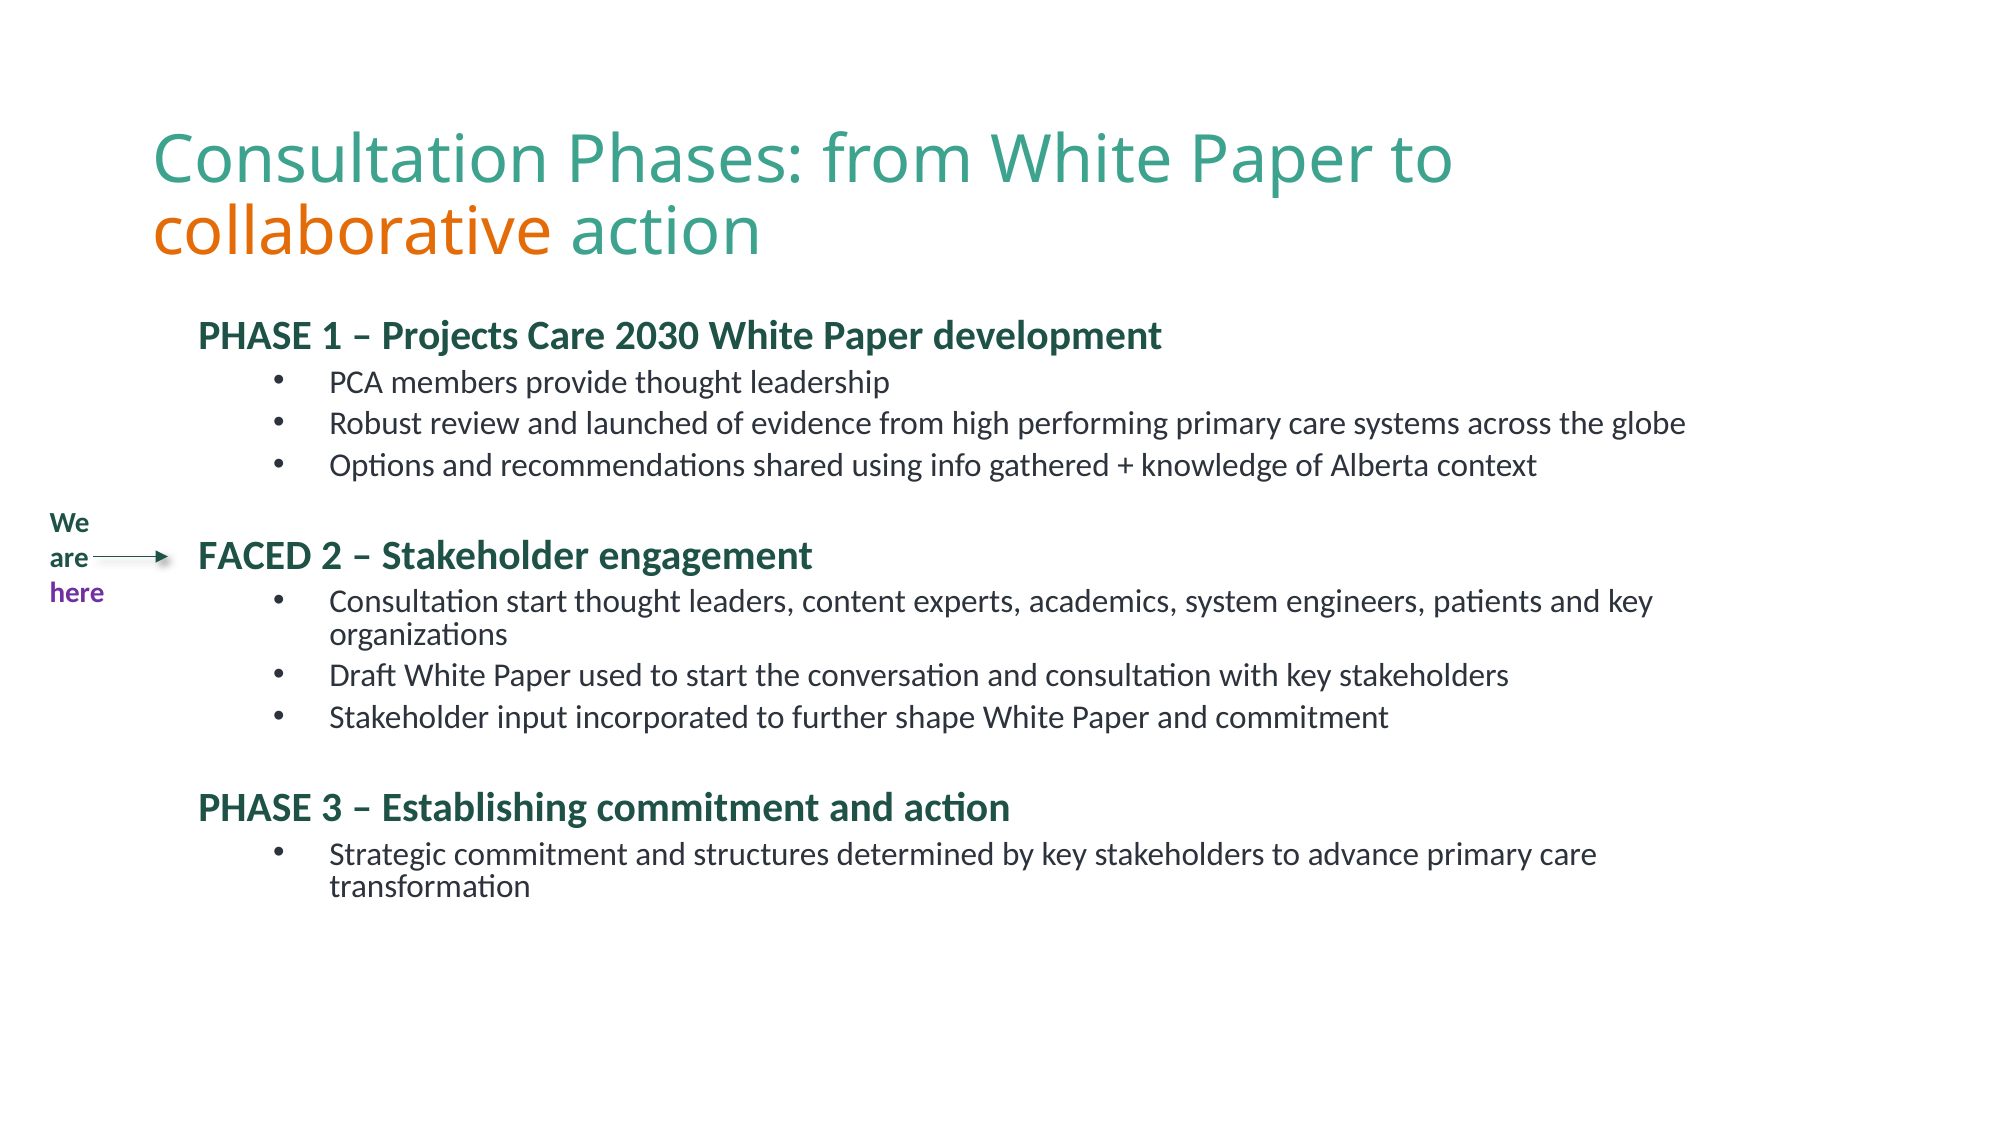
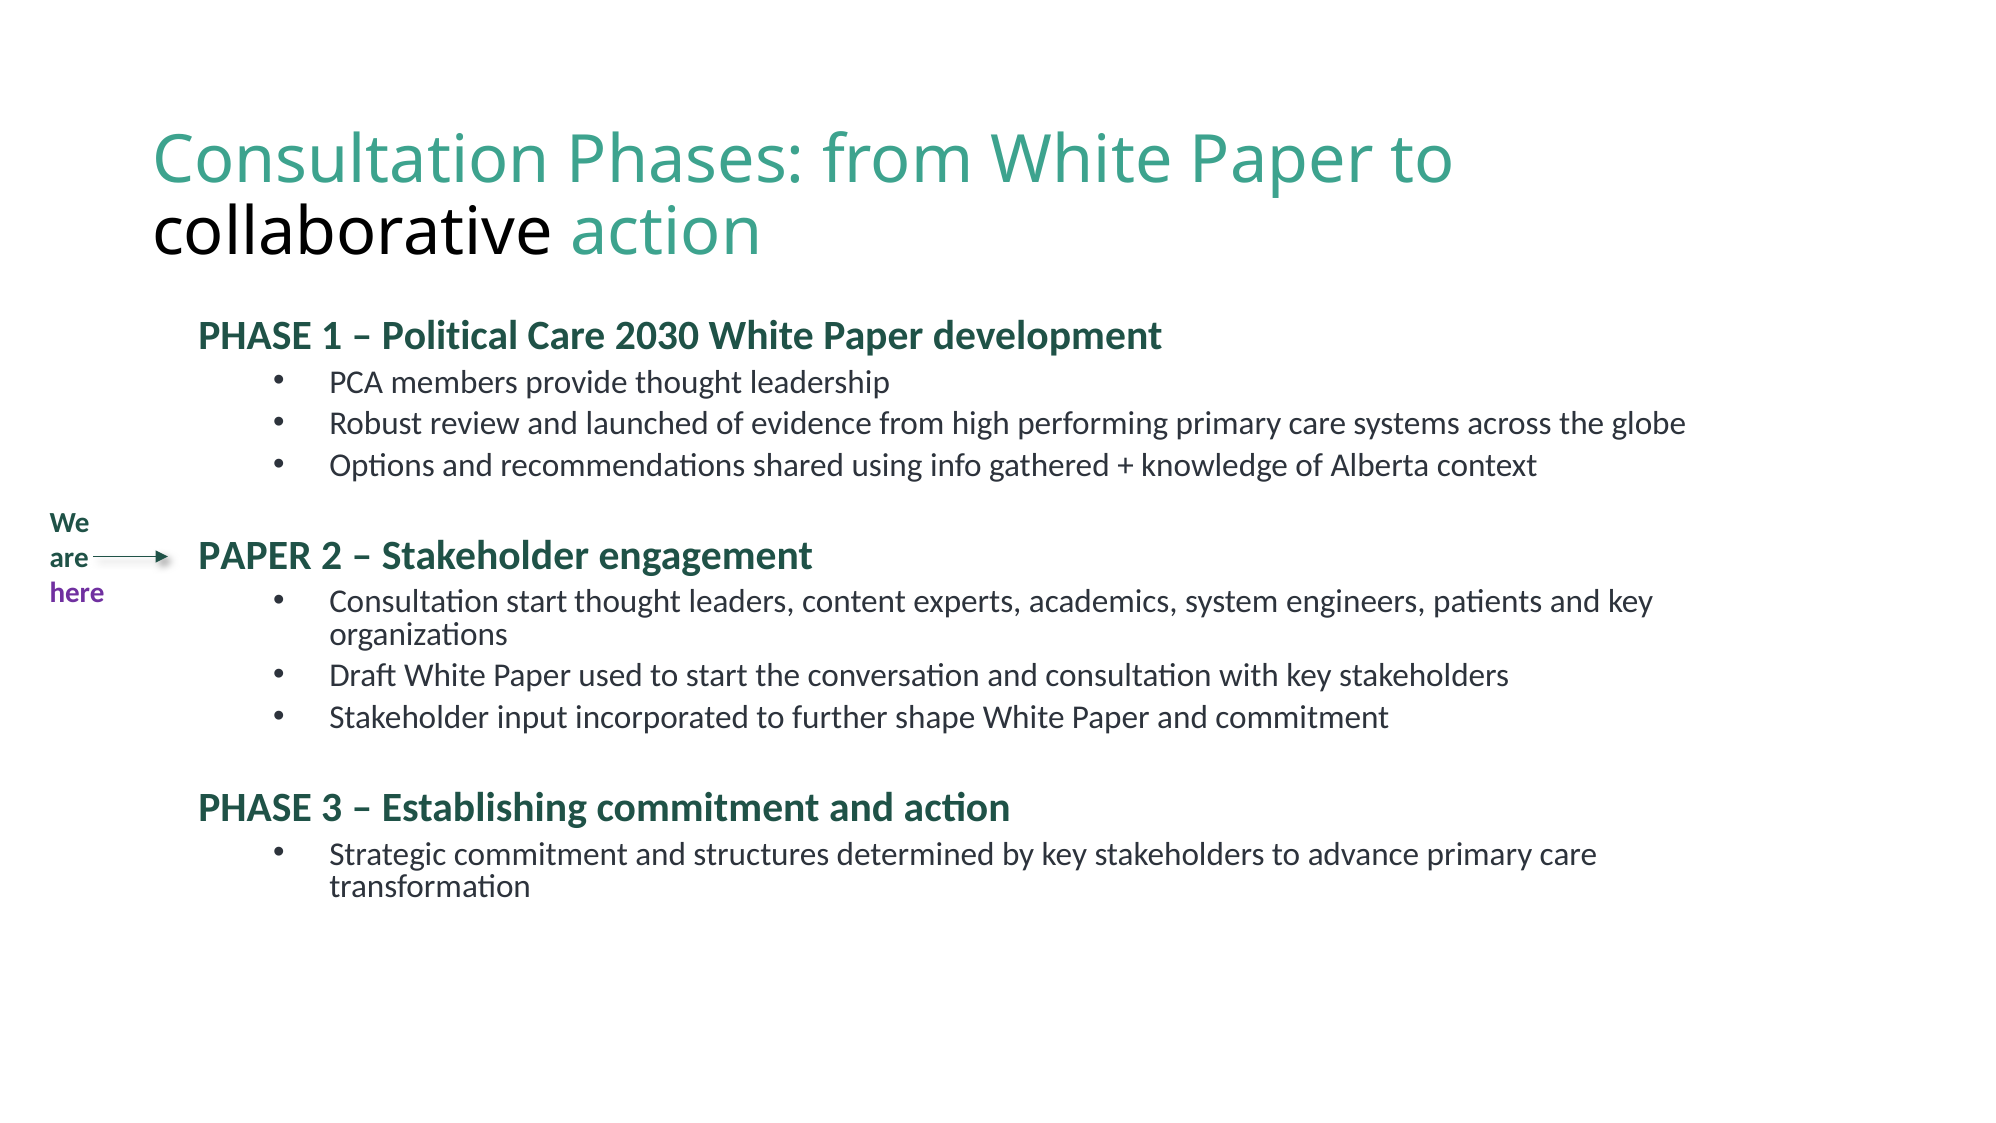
collaborative colour: orange -> black (353, 233)
Projects: Projects -> Political (450, 336)
FACED: FACED -> PAPER (255, 556)
